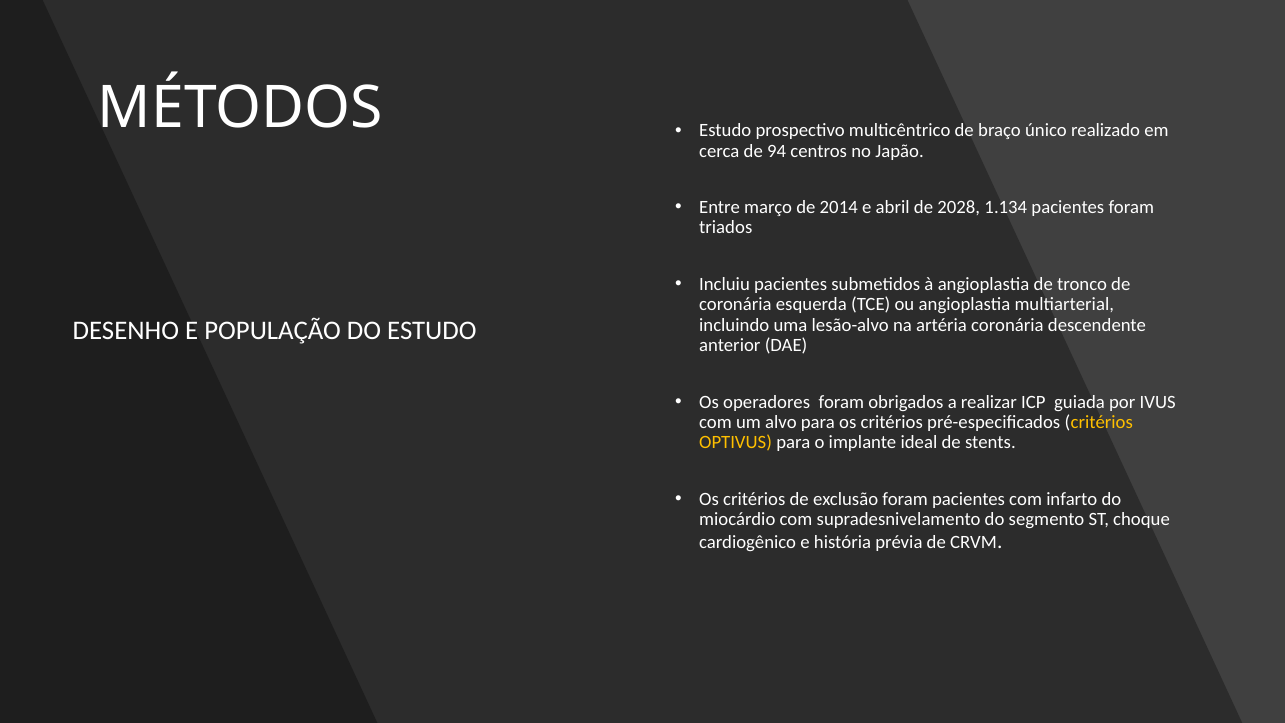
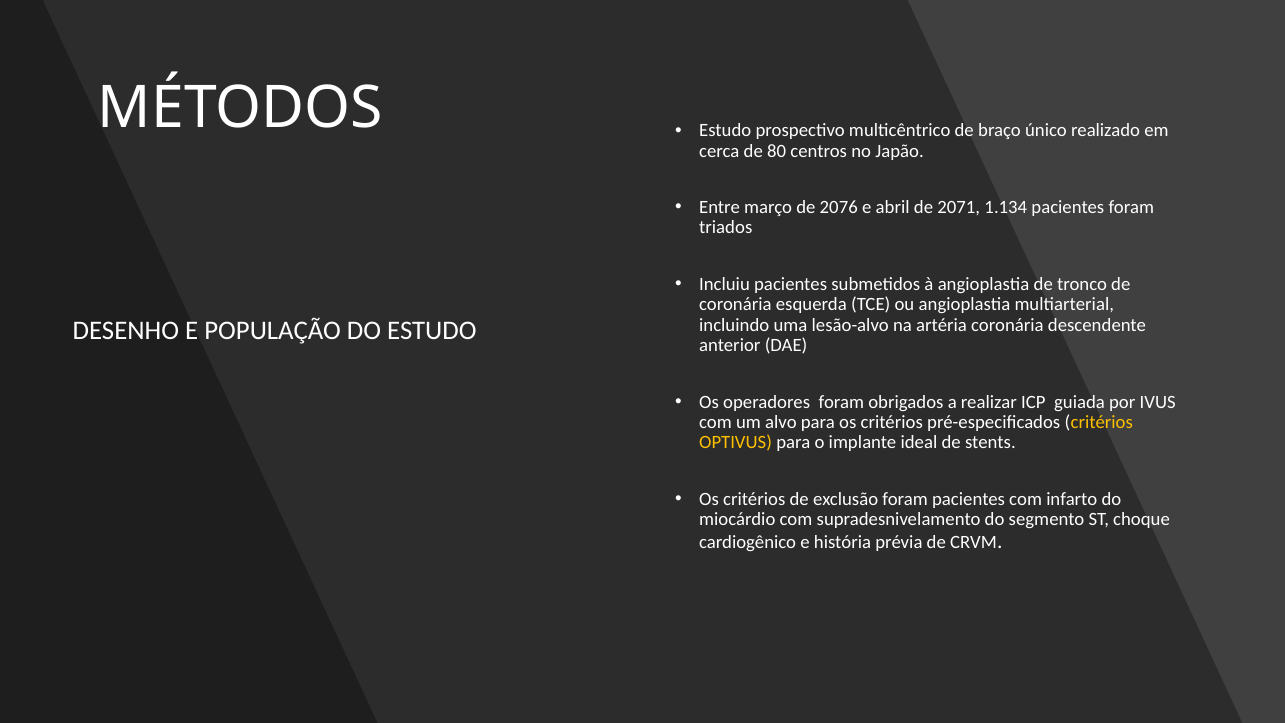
94: 94 -> 80 (777, 151)
2014: 2014 -> 2076 (839, 207)
2028: 2028 -> 2071 (959, 207)
